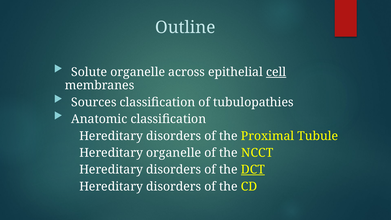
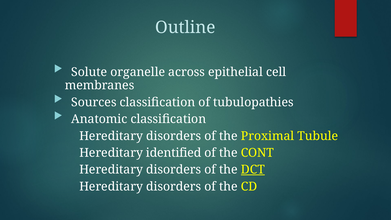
cell underline: present -> none (276, 72)
Hereditary organelle: organelle -> identified (174, 153)
NCCT: NCCT -> CONT (257, 153)
